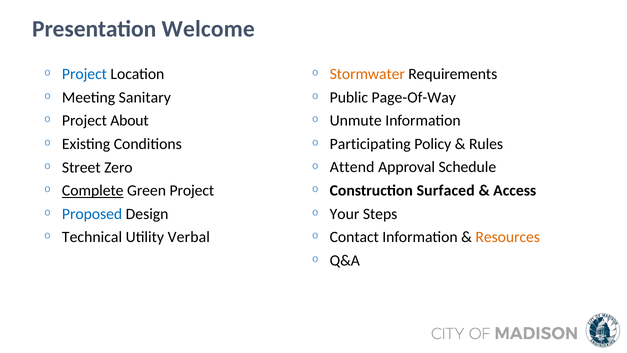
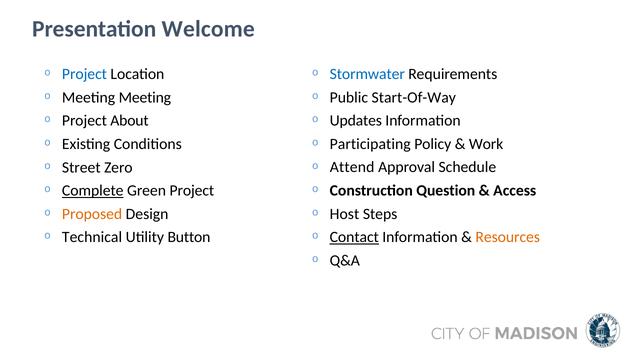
Stormwater colour: orange -> blue (367, 74)
Meeting Sanitary: Sanitary -> Meeting (145, 97)
Page-Of-Way: Page-Of-Way -> Start-Of-Way (414, 97)
Unmute: Unmute -> Updates (356, 121)
Rules: Rules -> Work (486, 144)
Surfaced: Surfaced -> Question (446, 190)
Proposed colour: blue -> orange (92, 214)
Your: Your -> Host (345, 214)
Contact underline: none -> present (354, 237)
Verbal: Verbal -> Button (189, 237)
